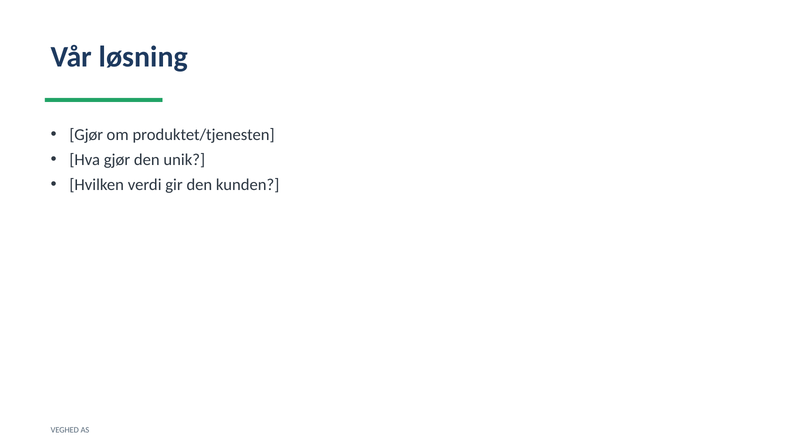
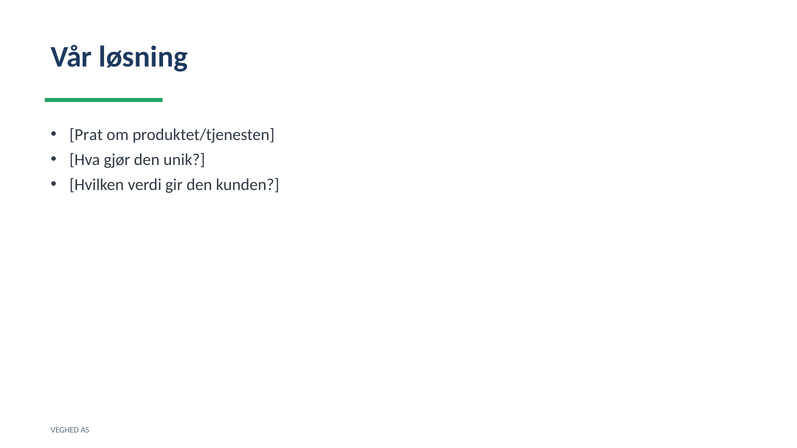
Gjør: Gjør -> Prat (86, 135)
